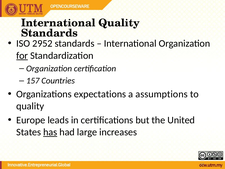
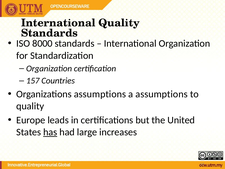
2952: 2952 -> 8000 (42, 43)
for underline: present -> none (22, 55)
Organizations expectations: expectations -> assumptions (100, 94)
